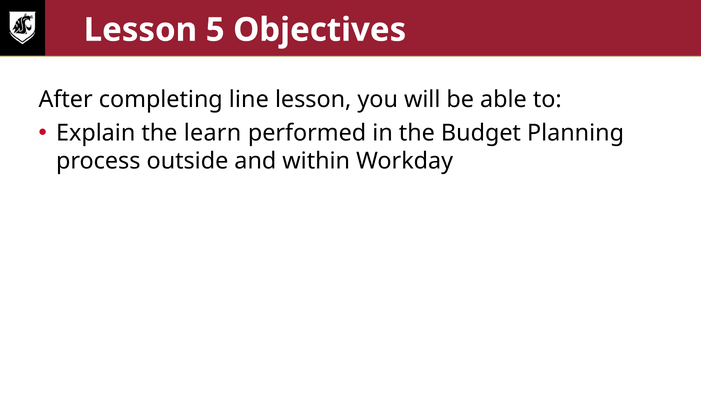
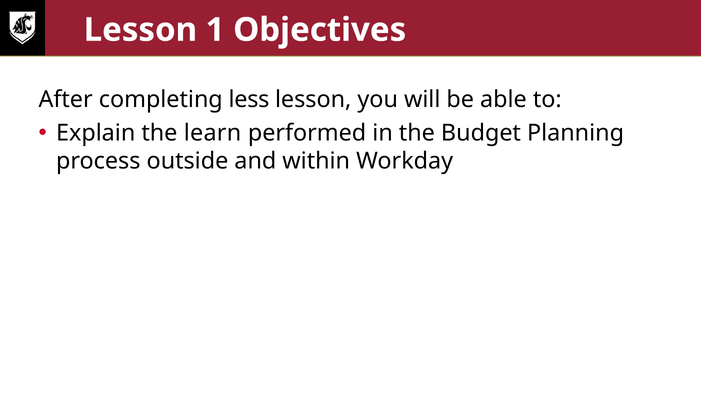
5: 5 -> 1 (215, 30)
line: line -> less (249, 99)
